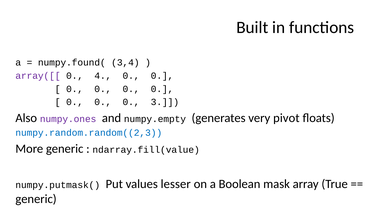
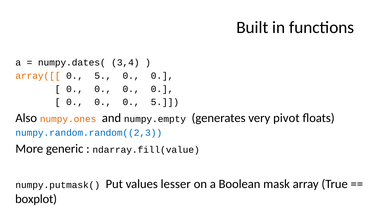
numpy.found(: numpy.found( -> numpy.dates( (72, 62)
array([[ colour: purple -> orange (38, 76)
4: 4 -> 5 (103, 76)
0 0 3: 3 -> 5 (165, 102)
numpy.ones colour: purple -> orange (68, 119)
generic: generic -> boxplot (36, 199)
